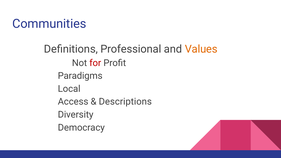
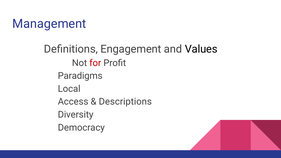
Communities: Communities -> Management (49, 24)
Professional: Professional -> Engagement (131, 49)
Values colour: orange -> black (201, 49)
